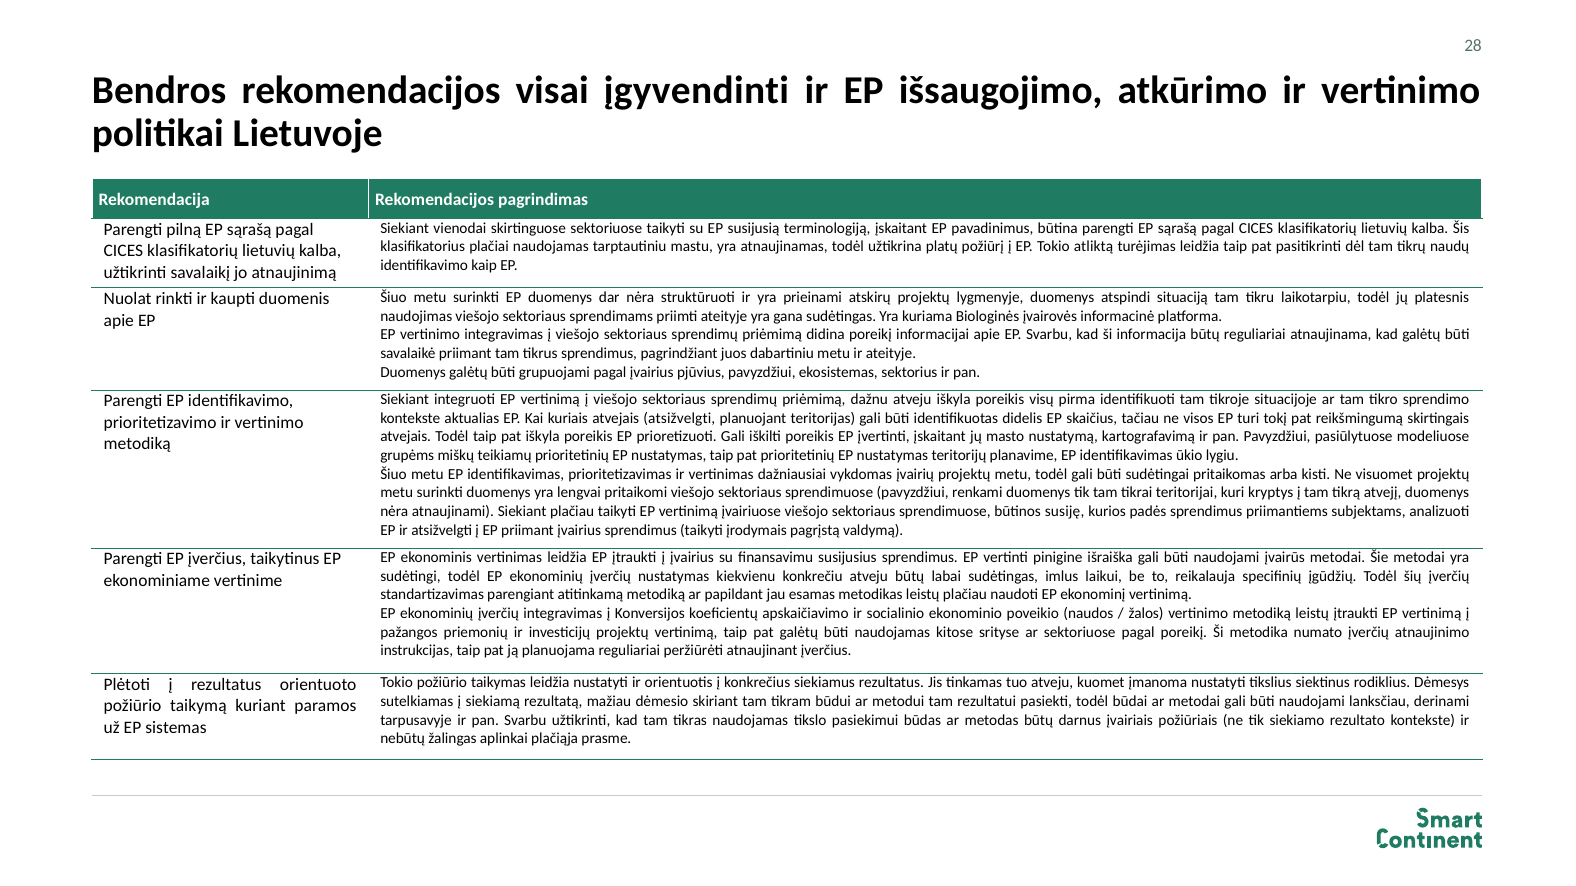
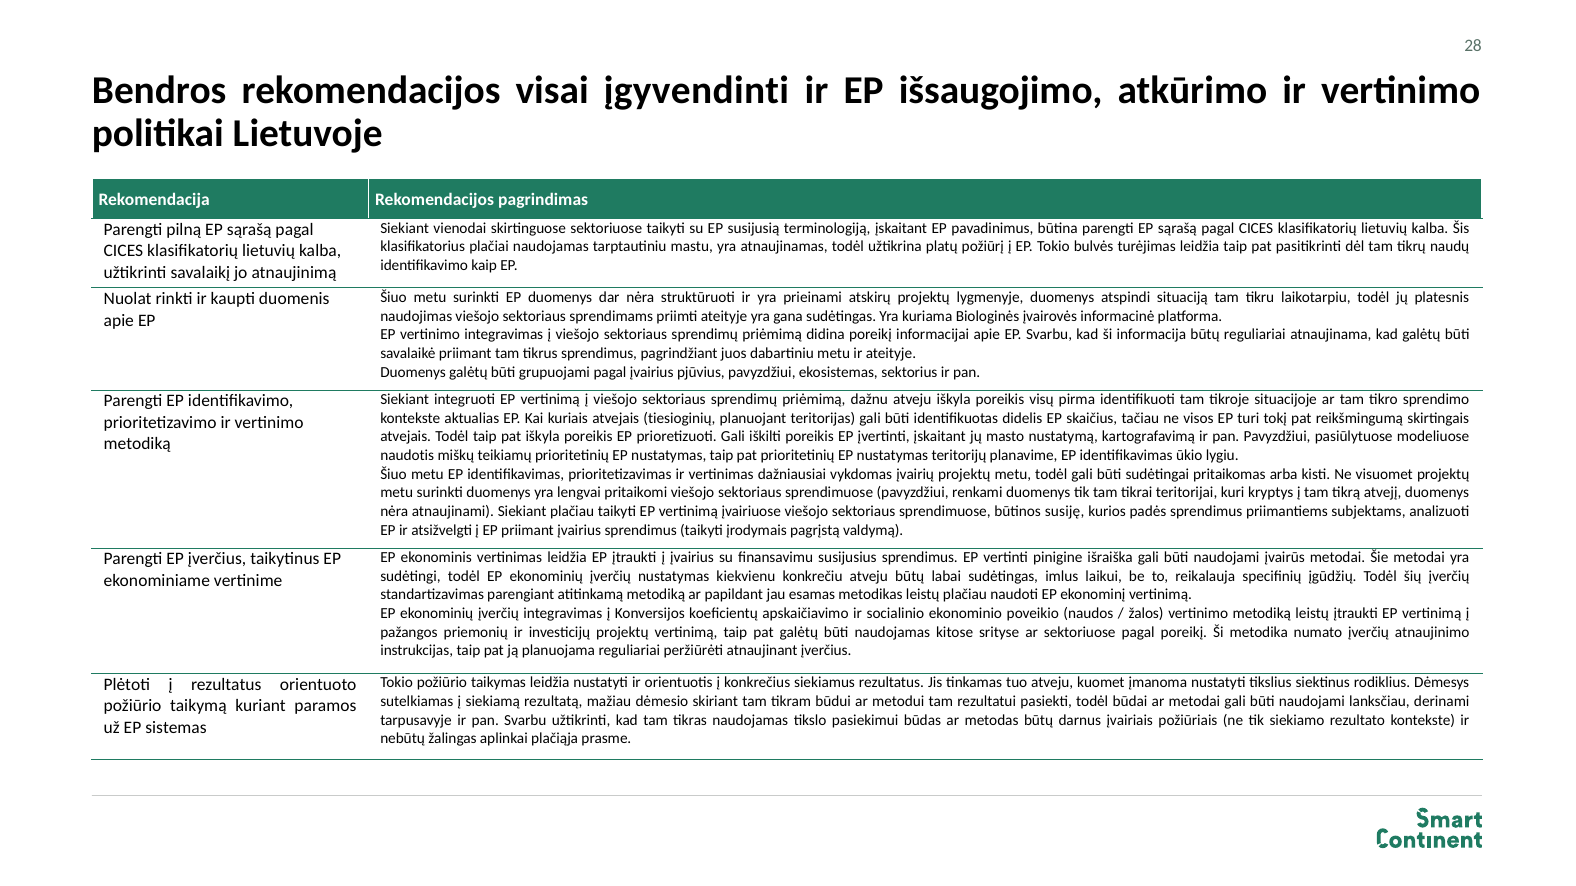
atliktą: atliktą -> bulvės (1094, 247)
atvejais atsižvelgti: atsižvelgti -> tiesioginių (679, 418)
grupėms: grupėms -> naudotis (407, 456)
